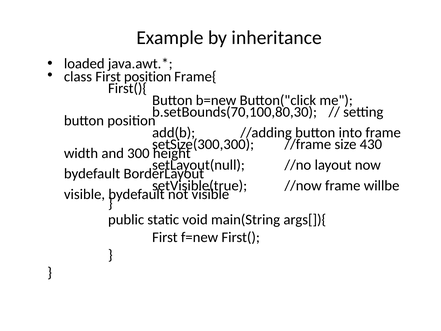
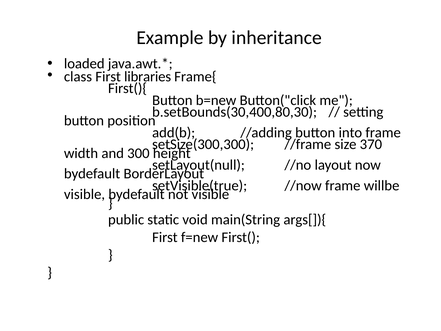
First position: position -> libraries (148, 77)
b.setBounds(70,100,80,30: b.setBounds(70,100,80,30 -> b.setBounds(30,400,80,30 (235, 112)
430: 430 -> 370 (371, 144)
